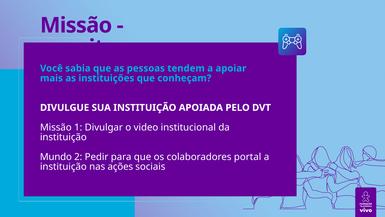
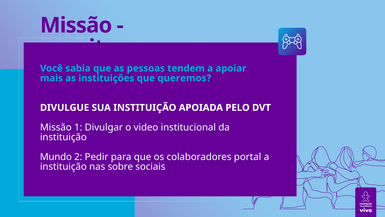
conheçam: conheçam -> queremos (184, 78)
ações: ações -> sobre (120, 166)
